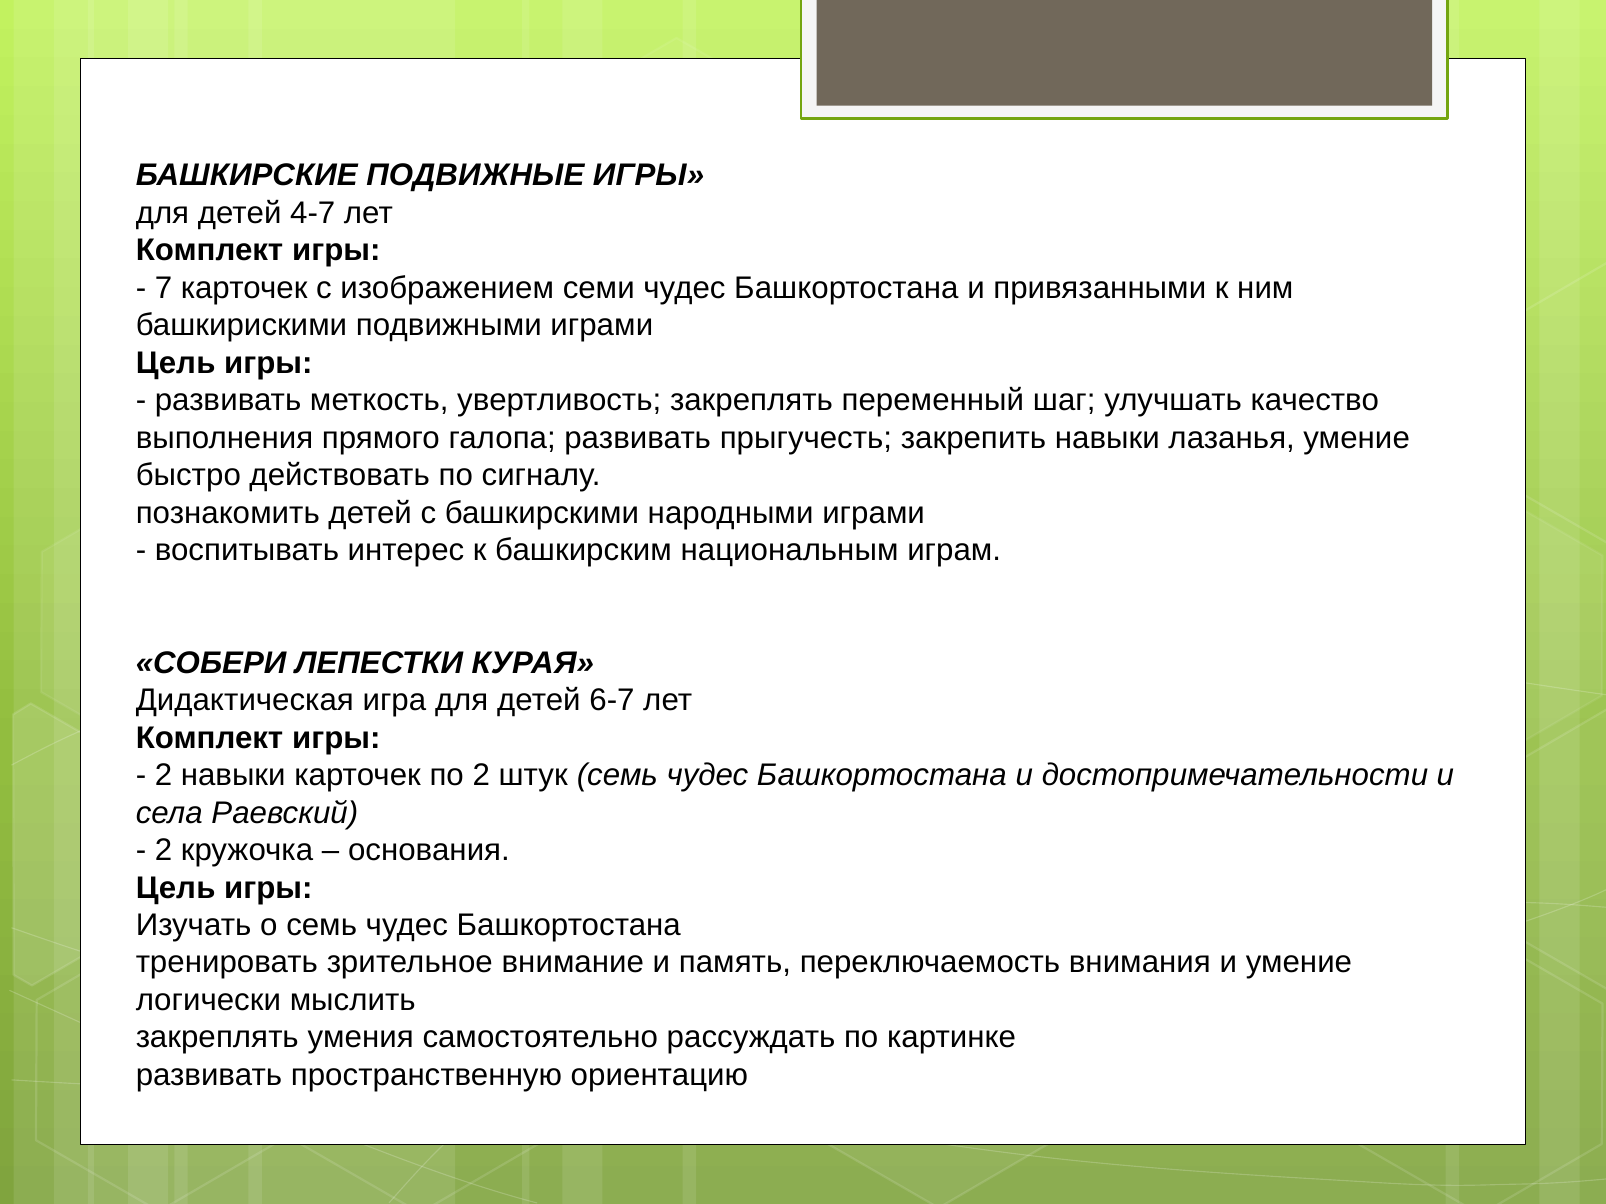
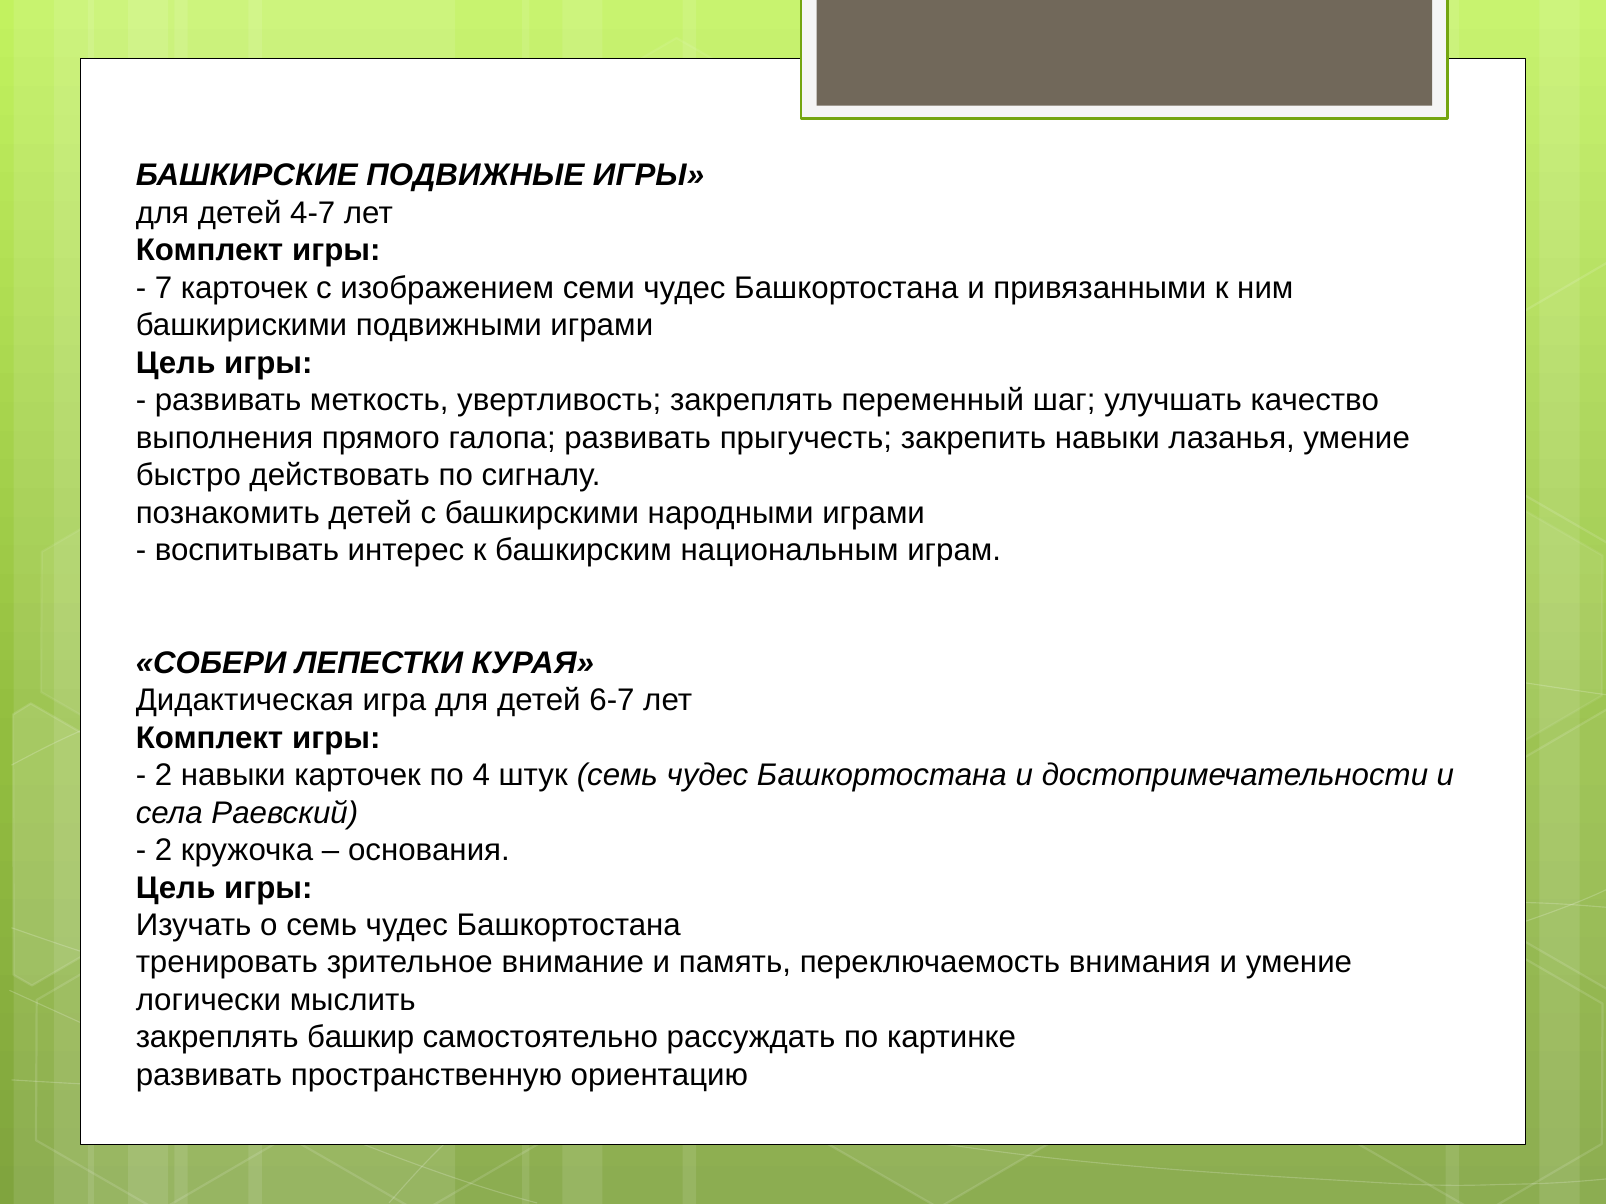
по 2: 2 -> 4 (481, 776)
умения: умения -> башкир (361, 1038)
